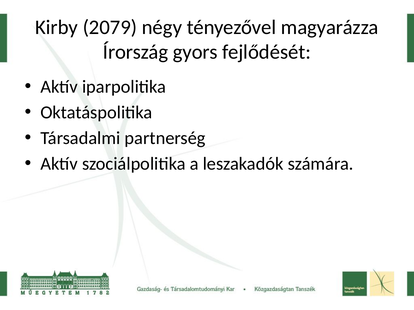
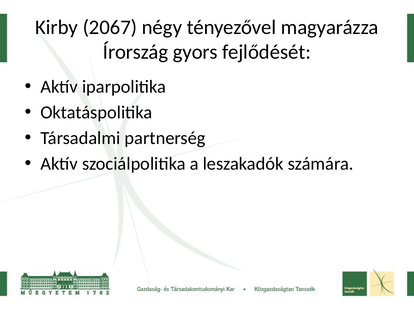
2079: 2079 -> 2067 (110, 27)
